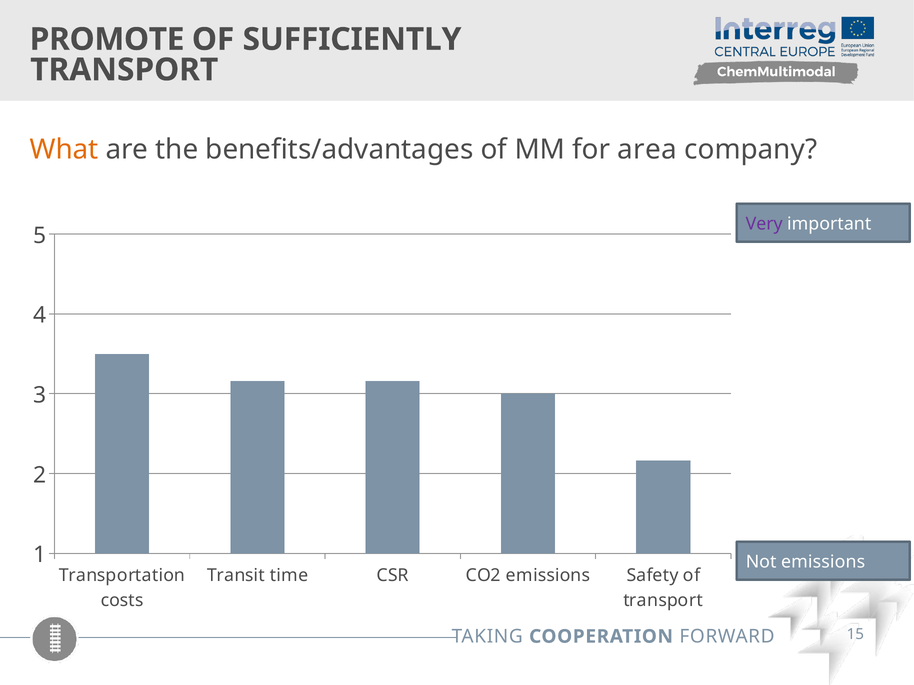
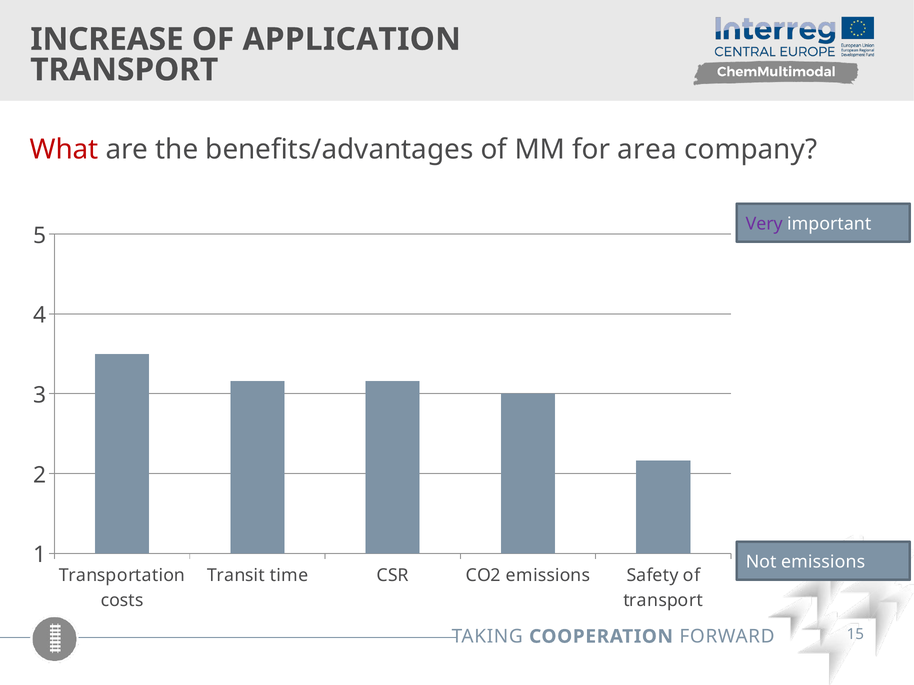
PROMOTE: PROMOTE -> INCREASE (107, 39)
SUFFICIENTLY: SUFFICIENTLY -> APPLICATION (352, 39)
What colour: orange -> red (64, 149)
